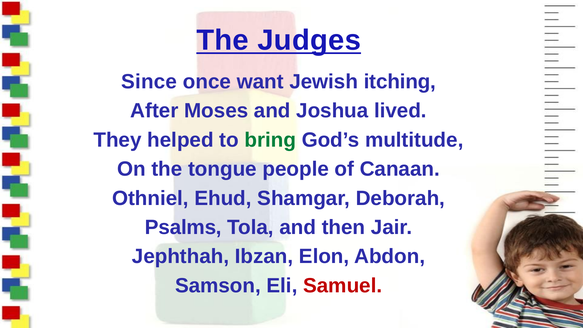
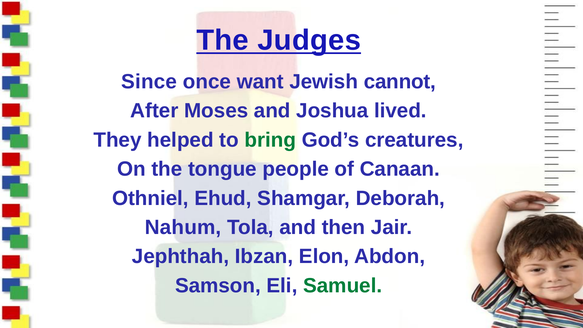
itching: itching -> cannot (400, 82)
multitude: multitude -> creatures (414, 140)
Psalms: Psalms -> Nahum (183, 227)
Samuel colour: red -> green (343, 286)
